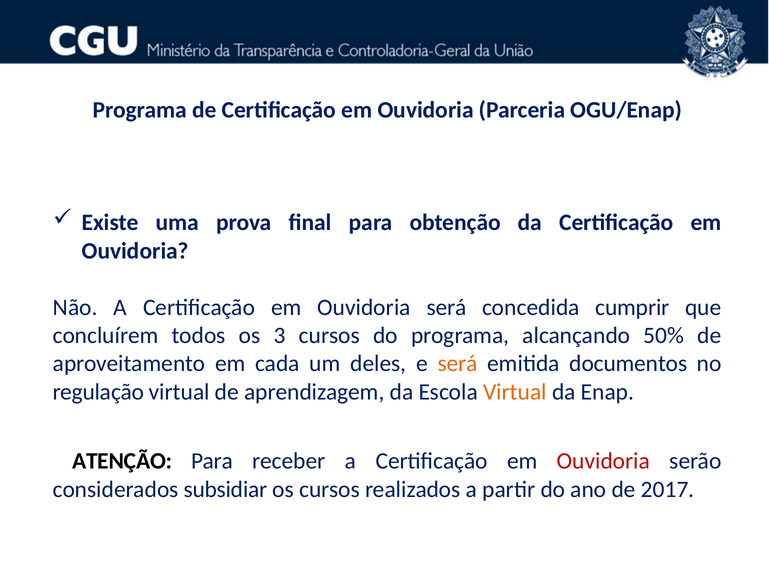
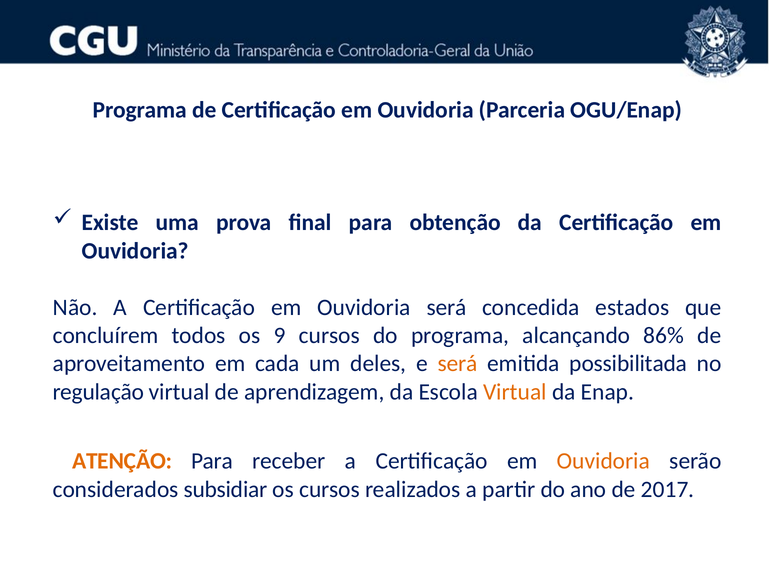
cumprir: cumprir -> estados (632, 307)
3: 3 -> 9 (280, 335)
50%: 50% -> 86% (664, 335)
documentos: documentos -> possibilitada (628, 364)
ATENÇÃO colour: black -> orange (122, 461)
Ouvidoria colour: red -> orange (603, 461)
